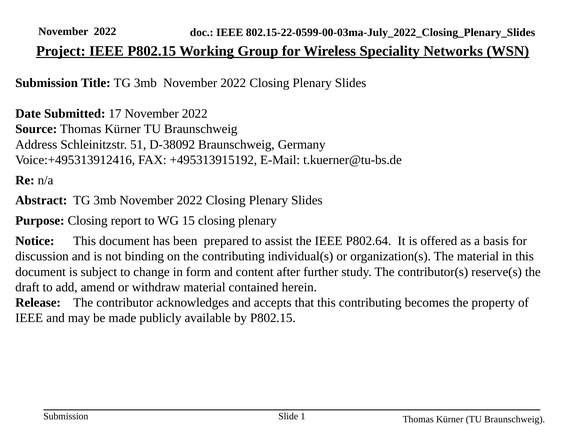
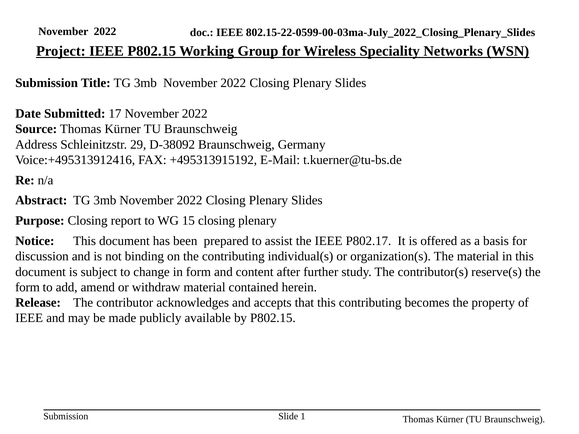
51: 51 -> 29 (138, 145)
P802.64: P802.64 -> P802.17 (368, 241)
draft: draft -> form (27, 287)
